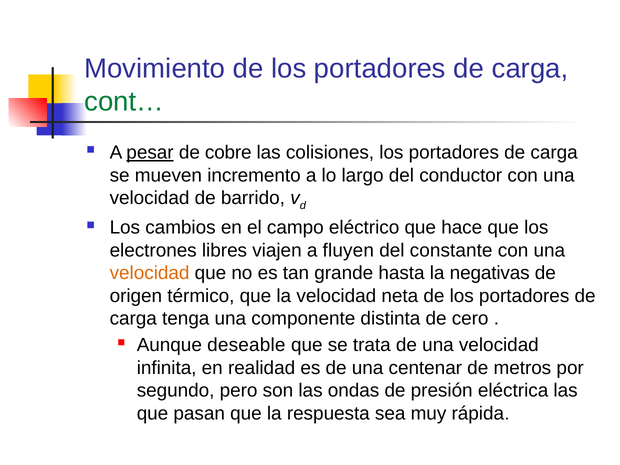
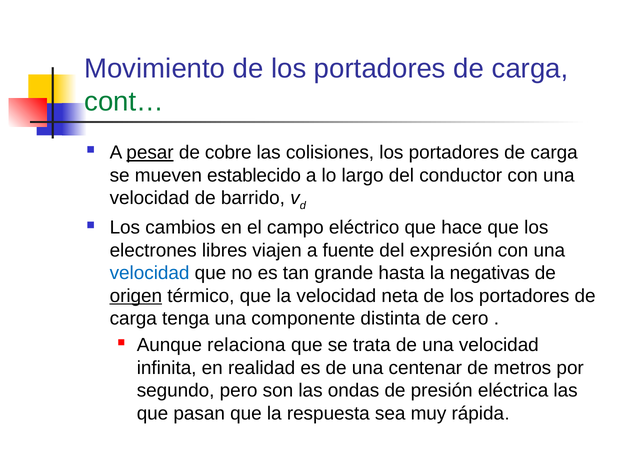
incremento: incremento -> establecido (254, 175)
fluyen: fluyen -> fuente (348, 250)
constante: constante -> expresión (451, 250)
velocidad colour: orange -> blue (150, 273)
origen underline: none -> present (136, 296)
deseable: deseable -> relaciona (246, 345)
